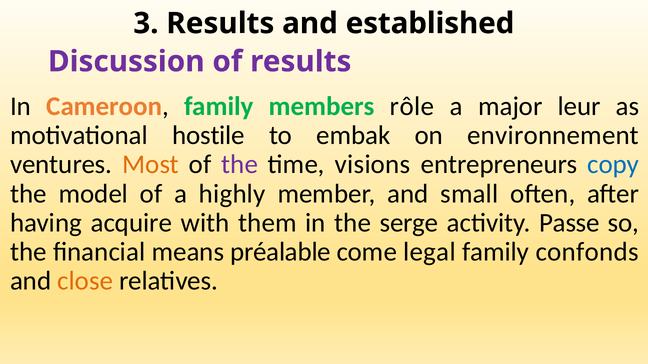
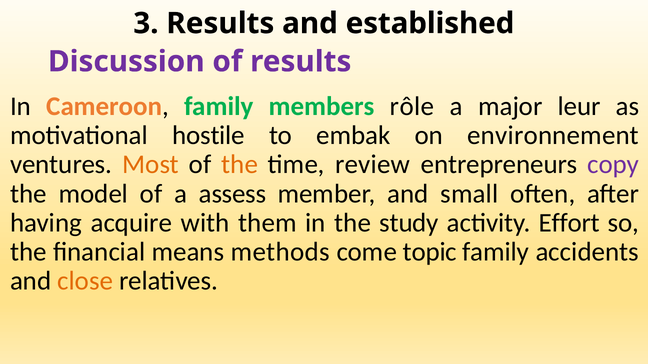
the colour: purple -> orange (240, 165)
visions: visions -> review (373, 165)
copy colour: blue -> purple (613, 165)
highly: highly -> assess (232, 194)
serge: serge -> study (409, 223)
Passe: Passe -> Effort (569, 223)
préalable: préalable -> methods (280, 252)
legal: legal -> topic (430, 252)
confonds: confonds -> accidents (587, 252)
